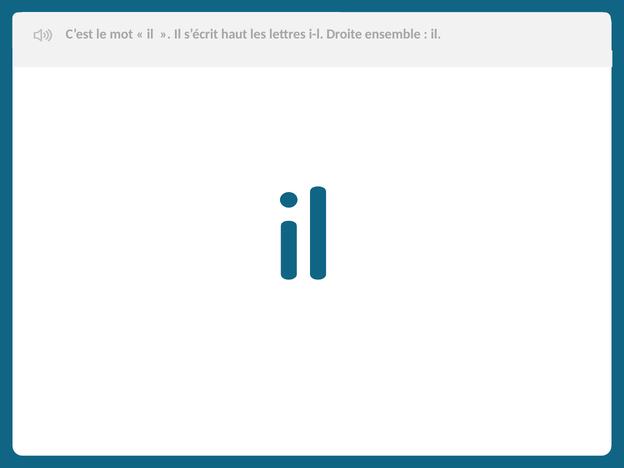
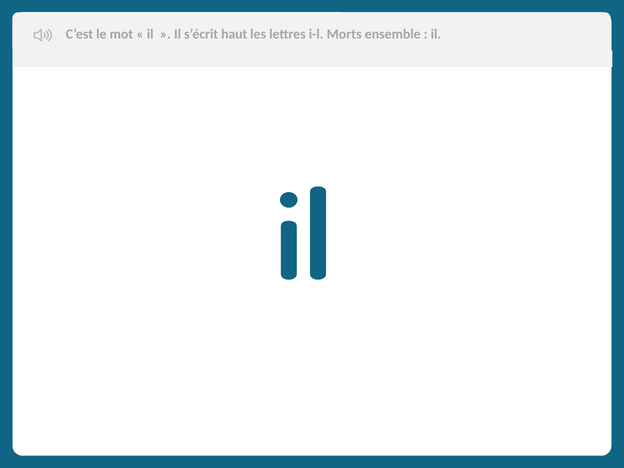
Droite: Droite -> Morts (344, 34)
